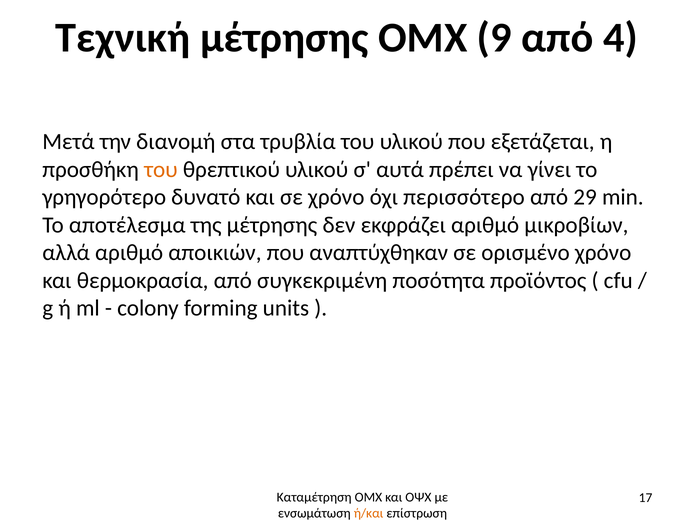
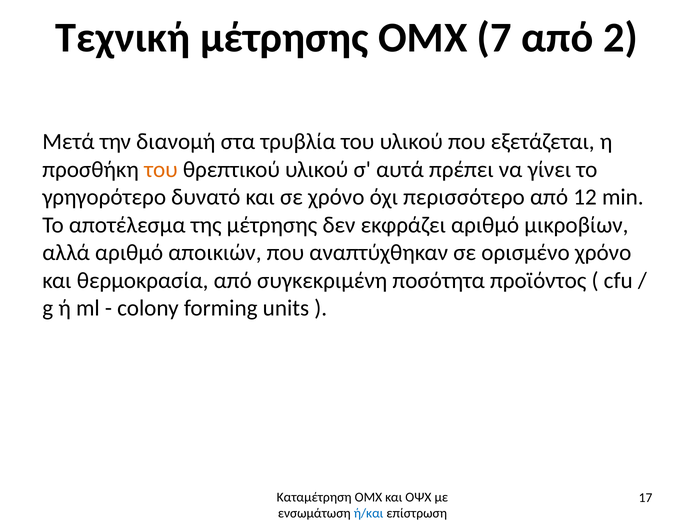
9: 9 -> 7 (494, 38)
4: 4 -> 2 (621, 38)
29: 29 -> 12 (585, 197)
ή/και colour: orange -> blue (369, 513)
